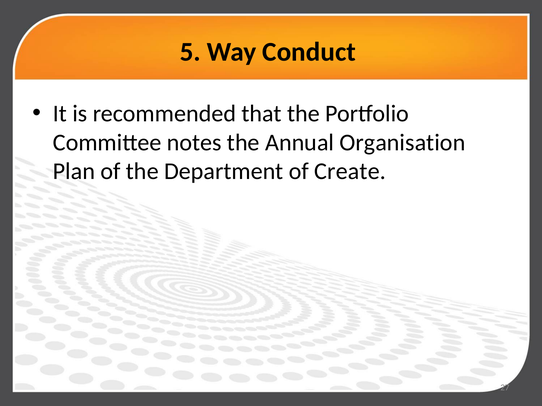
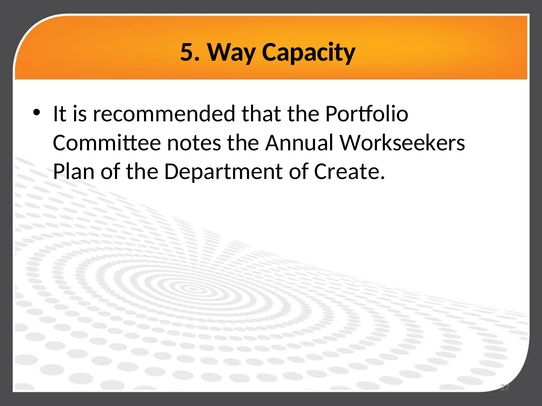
Conduct: Conduct -> Capacity (309, 52)
Organisation: Organisation -> Workseekers (403, 143)
